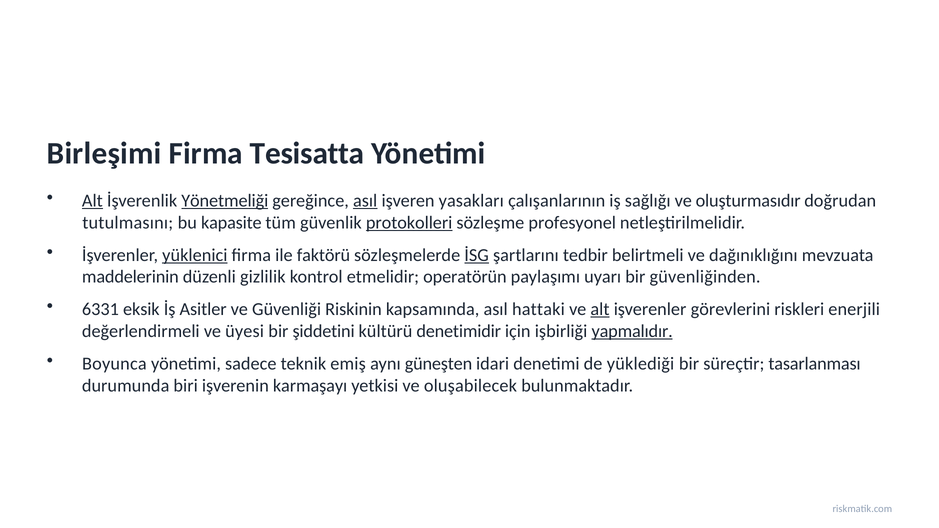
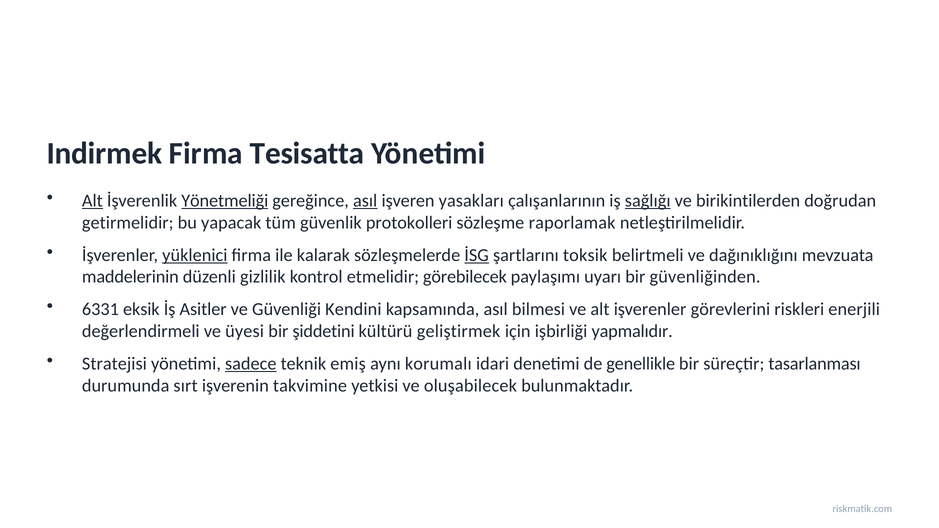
Birleşimi: Birleşimi -> Indirmek (104, 154)
sağlığı underline: none -> present (648, 201)
oluşturmasıdır: oluşturmasıdır -> birikintilerden (748, 201)
tutulmasını: tutulmasını -> getirmelidir (128, 223)
kapasite: kapasite -> yapacak (231, 223)
protokolleri underline: present -> none (409, 223)
profesyonel: profesyonel -> raporlamak (572, 223)
faktörü: faktörü -> kalarak (323, 255)
tedbir: tedbir -> toksik (585, 255)
operatörün: operatörün -> görebilecek (465, 277)
Riskinin: Riskinin -> Kendini (353, 309)
hattaki: hattaki -> bilmesi (539, 309)
alt underline: present -> none (600, 309)
denetimidir: denetimidir -> geliştirmek (459, 331)
yapmalıdır underline: present -> none (632, 331)
Boyunca: Boyunca -> Stratejisi (114, 364)
sadece underline: none -> present (251, 364)
güneşten: güneşten -> korumalı (438, 364)
yüklediği: yüklediği -> genellikle (641, 364)
biri: biri -> sırt (186, 386)
karmaşayı: karmaşayı -> takvimine (310, 386)
